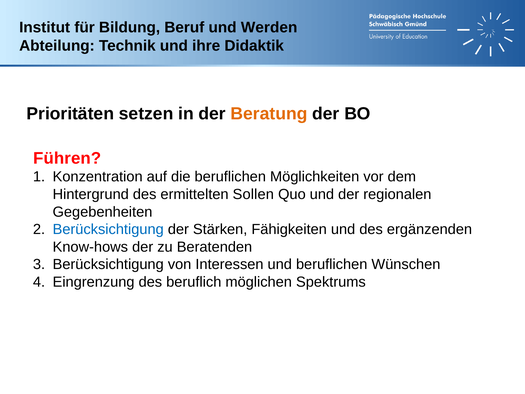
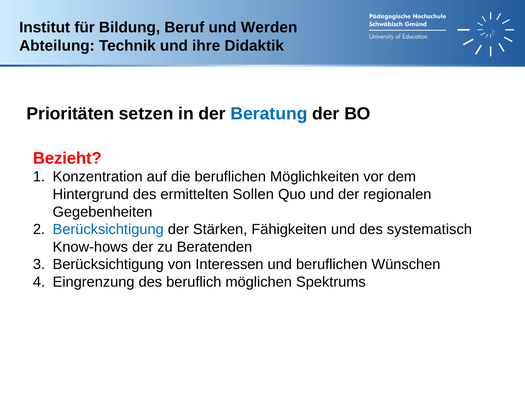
Beratung colour: orange -> blue (269, 114)
Führen: Führen -> Bezieht (67, 158)
ergänzenden: ergänzenden -> systematisch (429, 229)
